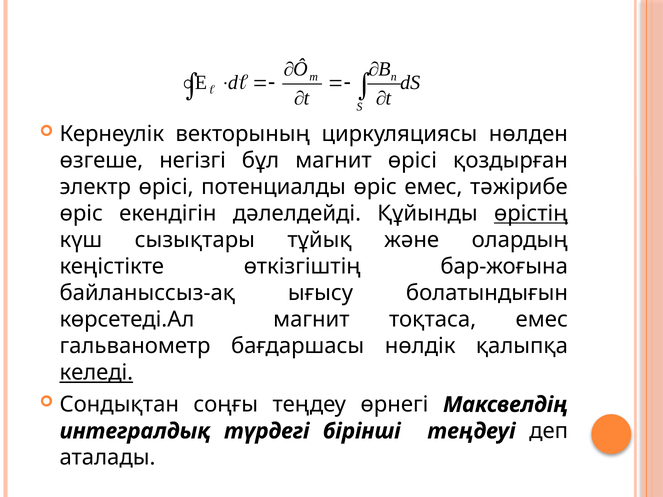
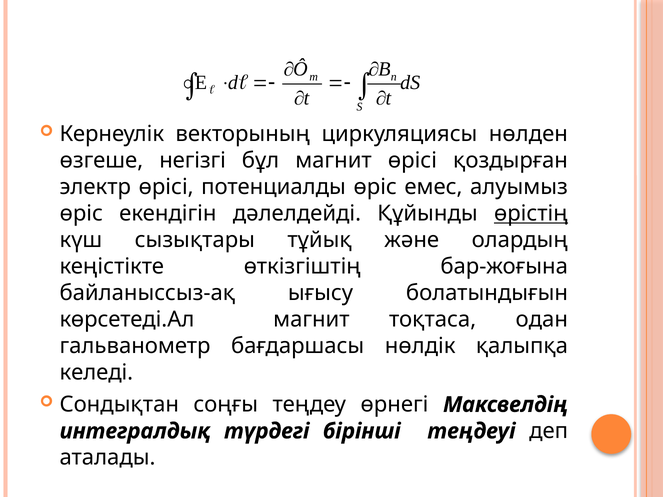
тәжірибе: тәжірибе -> алуымыз (519, 187)
тоқтаса емес: емес -> одан (542, 320)
келеді underline: present -> none (96, 373)
